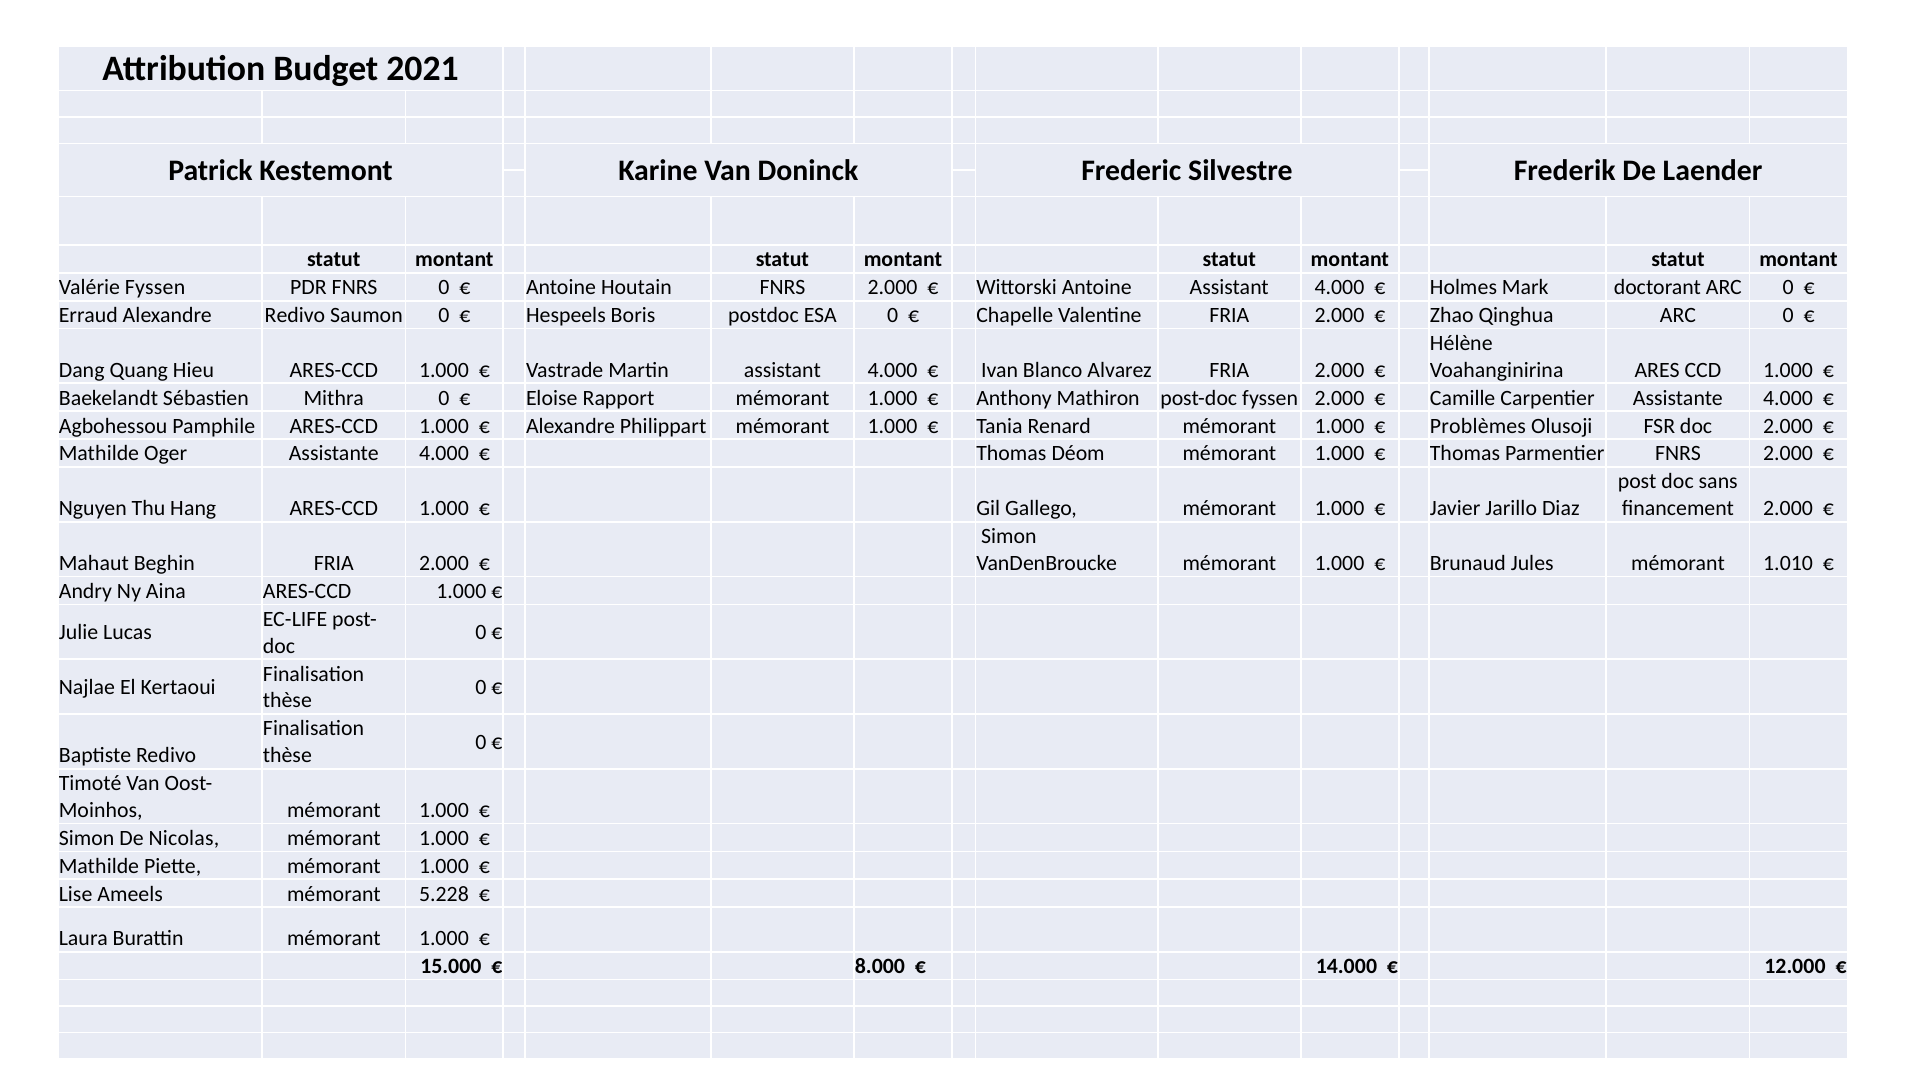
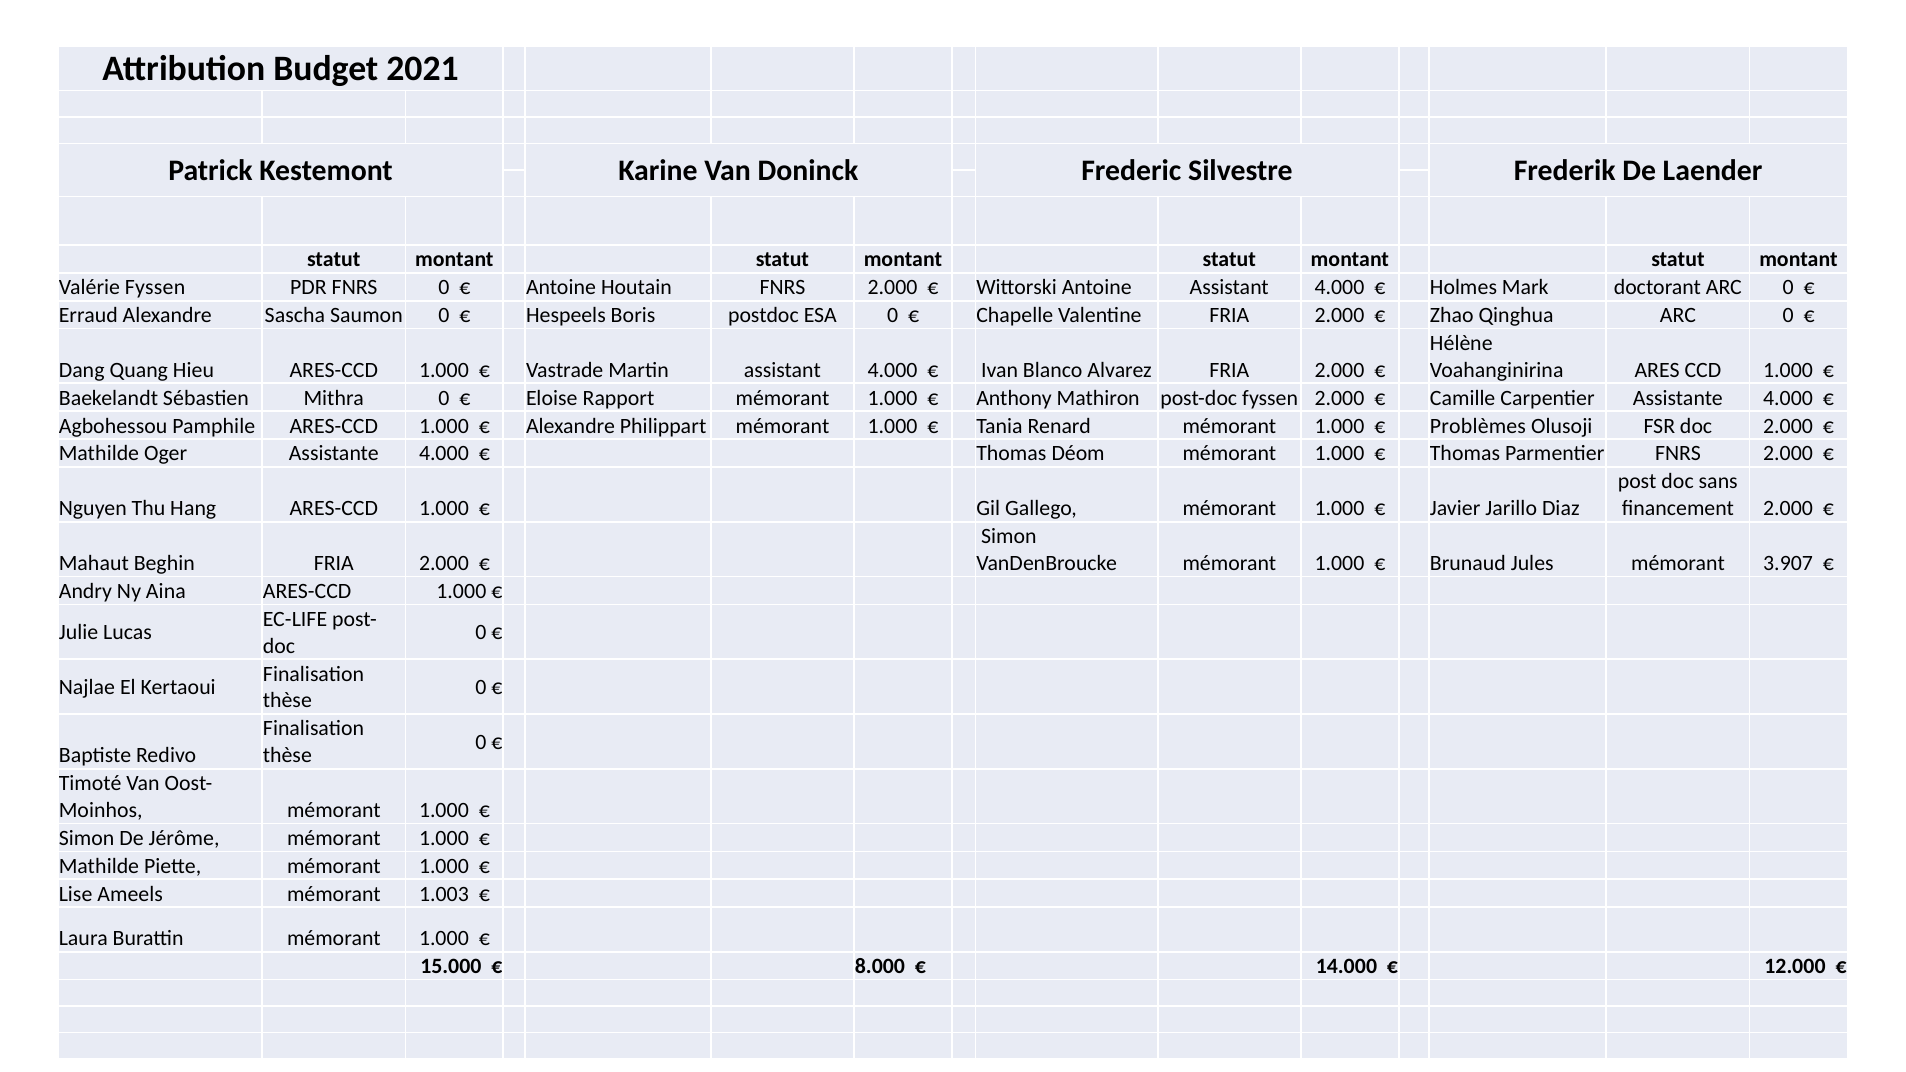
Alexandre Redivo: Redivo -> Sascha (295, 315)
1.010: 1.010 -> 3.907 (1788, 563)
Nicolas: Nicolas -> Jérôme (184, 838)
5.228: 5.228 -> 1.003 (444, 894)
